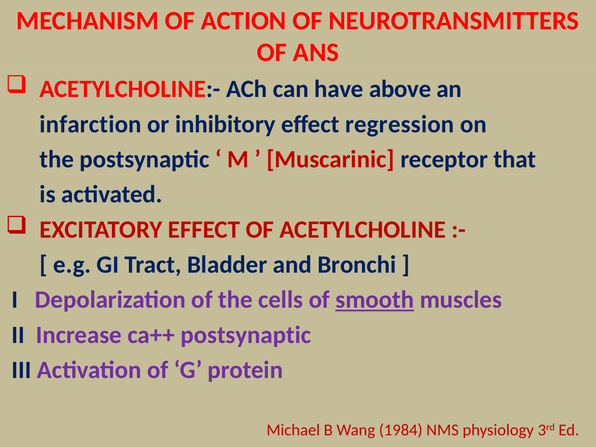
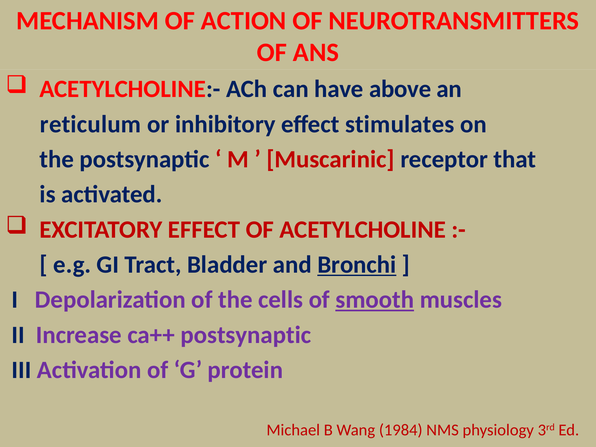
infarction: infarction -> reticulum (91, 124)
regression: regression -> stimulates (400, 124)
Bronchi underline: none -> present (357, 265)
